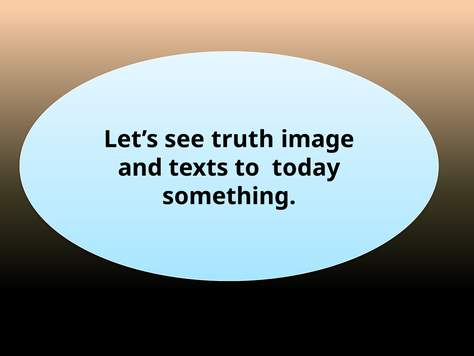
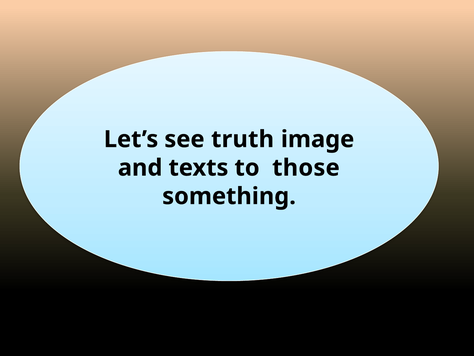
today: today -> those (306, 168)
